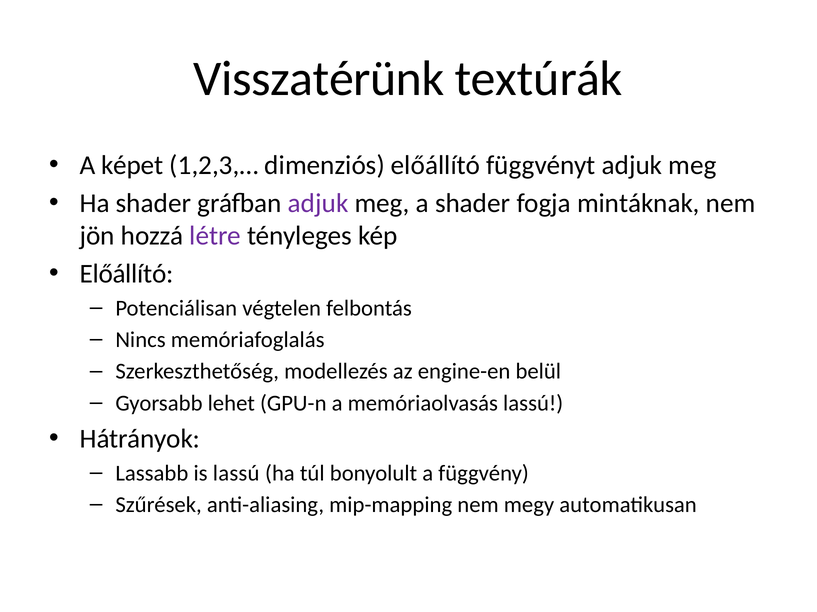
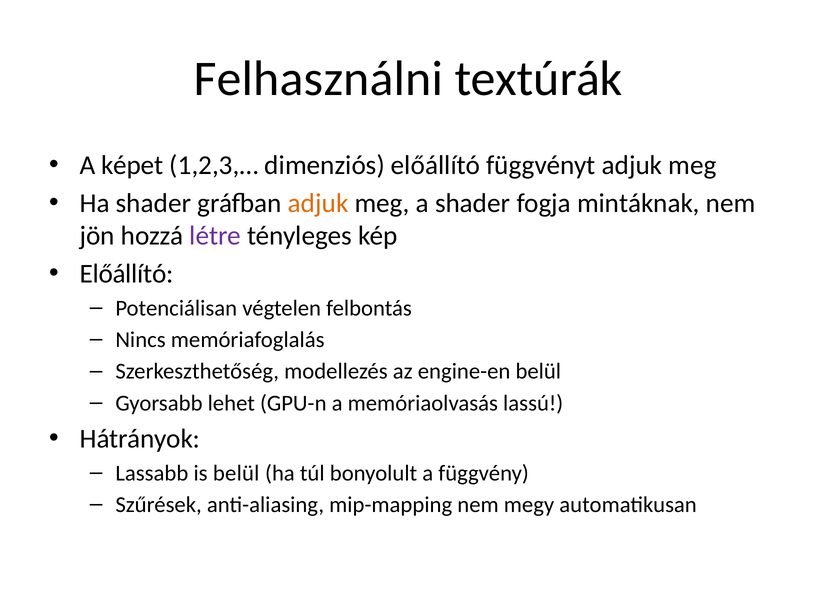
Visszatérünk: Visszatérünk -> Felhasználni (319, 79)
adjuk colour: purple -> orange (318, 203)
is lassú: lassú -> belül (236, 474)
